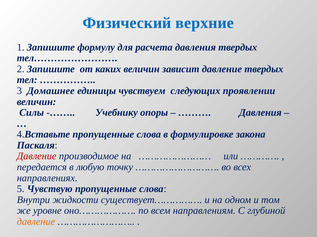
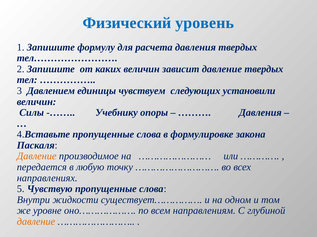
верхние: верхние -> уровень (205, 23)
Домашнее: Домашнее -> Давлением (51, 91)
проявлении: проявлении -> установили (249, 91)
Давление colour: red -> orange (37, 157)
